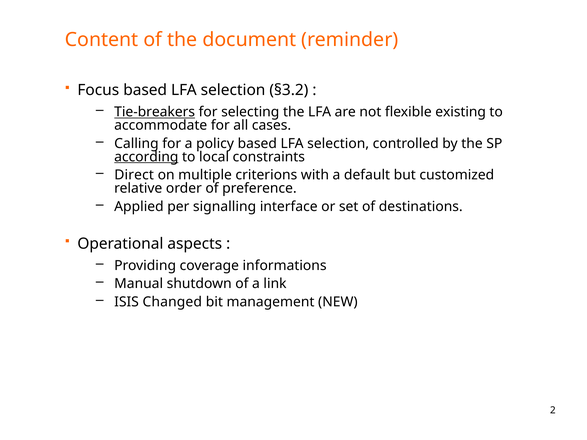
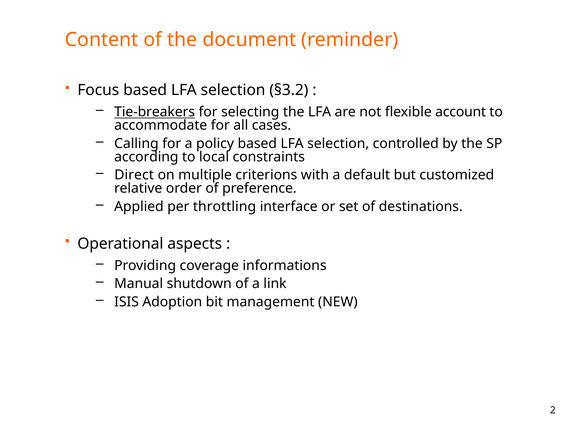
existing: existing -> account (461, 112)
according underline: present -> none (146, 157)
signalling: signalling -> throttling (224, 207)
Changed: Changed -> Adoption (172, 302)
